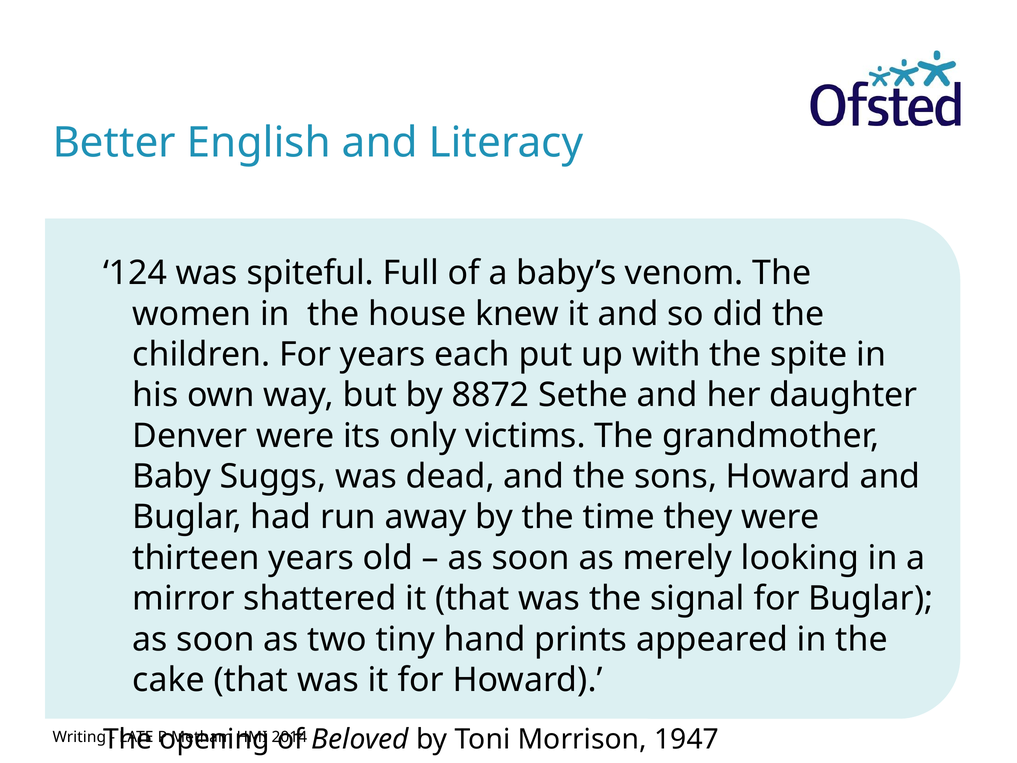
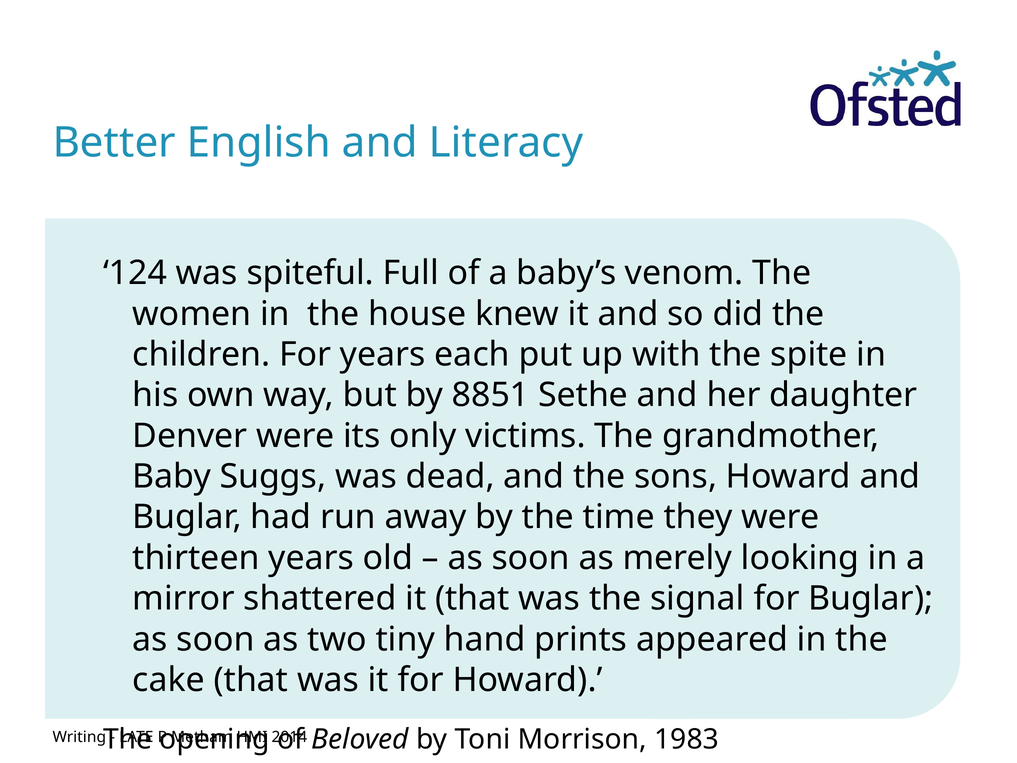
8872: 8872 -> 8851 (491, 395)
1947: 1947 -> 1983 (687, 739)
